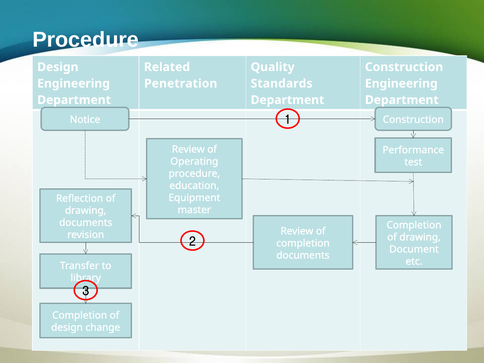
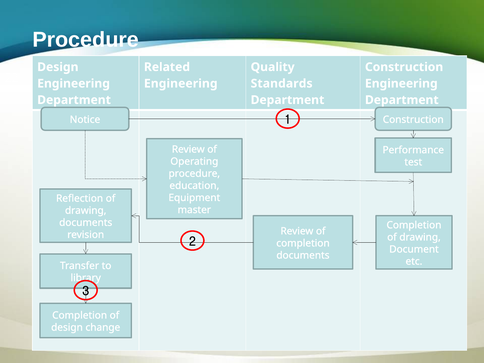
Penetration: Penetration -> Engineering (181, 84)
